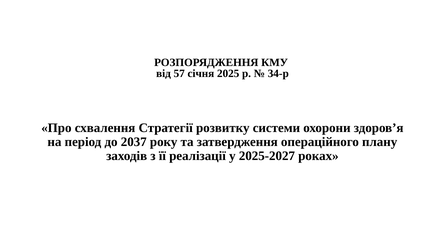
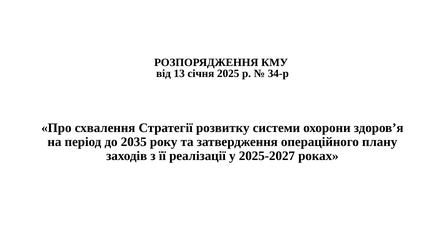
57: 57 -> 13 (179, 74)
2037: 2037 -> 2035 (134, 142)
